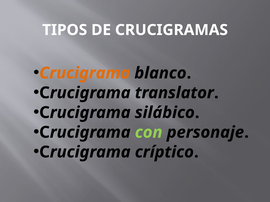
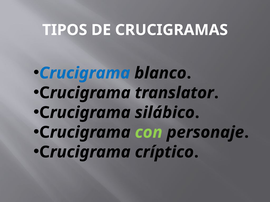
Crucigrama colour: orange -> blue (85, 73)
